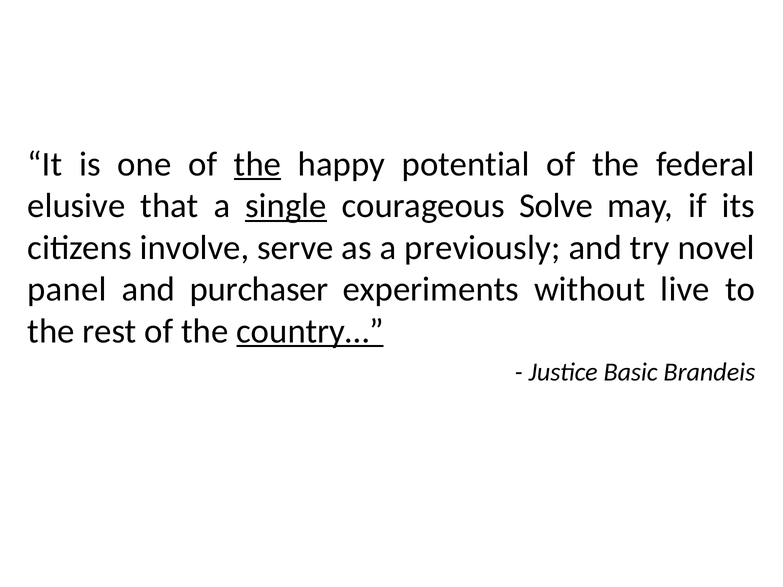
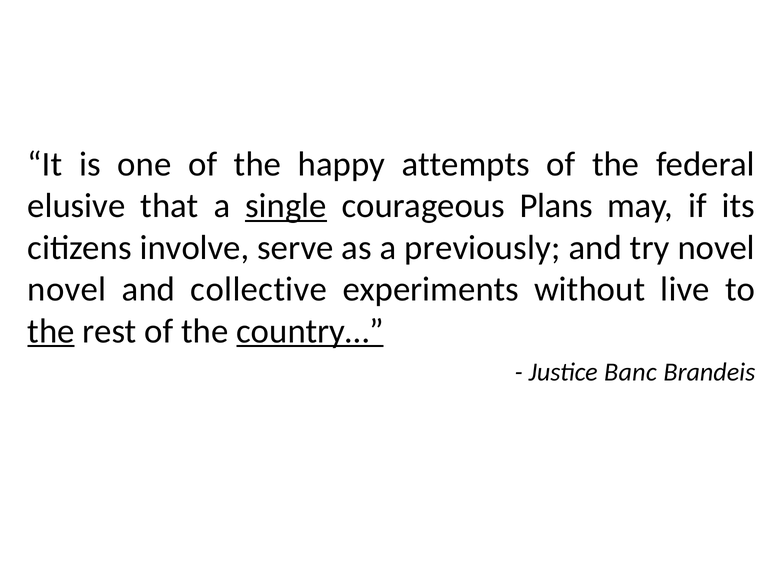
the underline: present -> none (258, 164)
potential: potential -> attempts (466, 164)
Solve: Solve -> Plans (556, 206)
panel: panel -> novel (67, 290)
purchaser: purchaser -> collective (259, 290)
the underline: none -> present (51, 331)
Basic: Basic -> Banc (630, 372)
